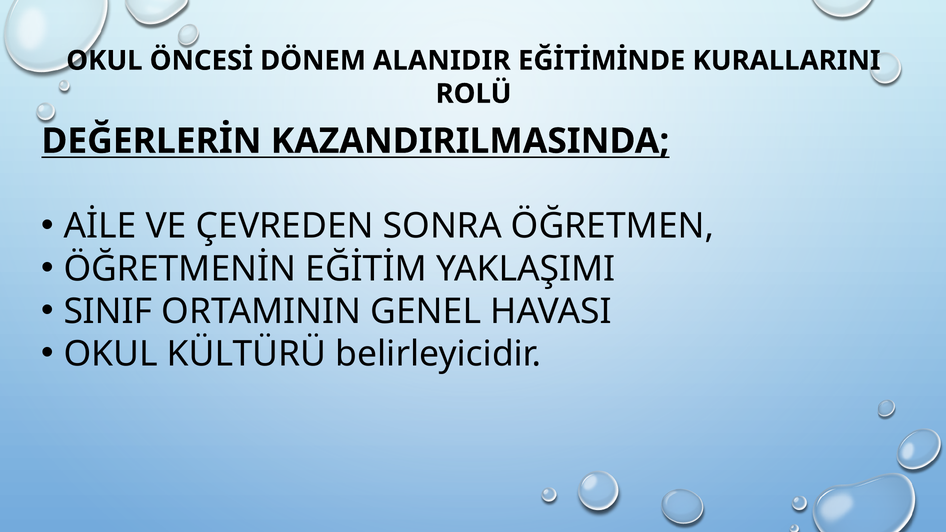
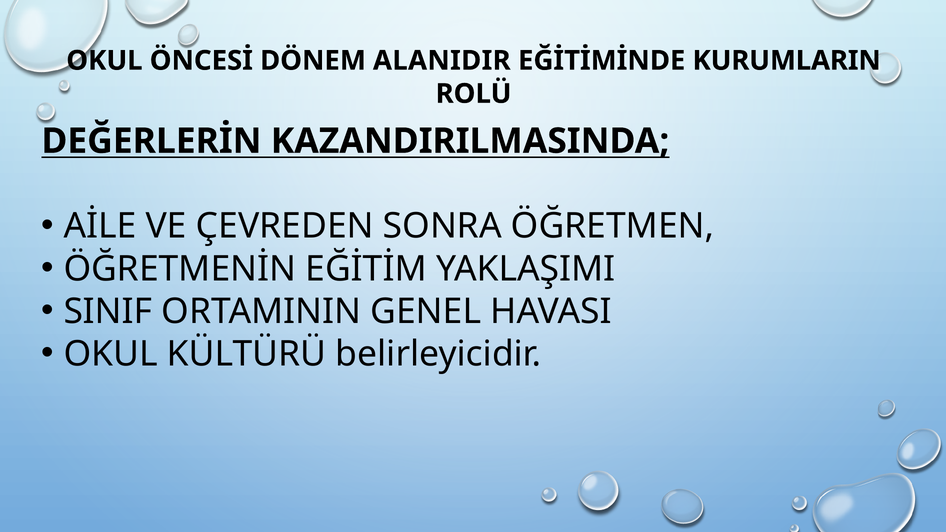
KURALLARINI: KURALLARINI -> KURUMLARIN (787, 61)
